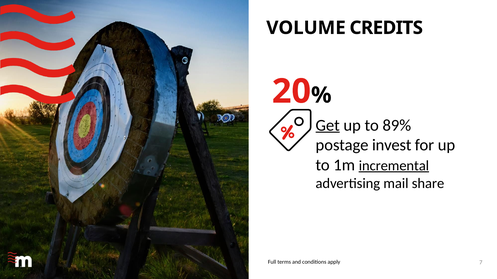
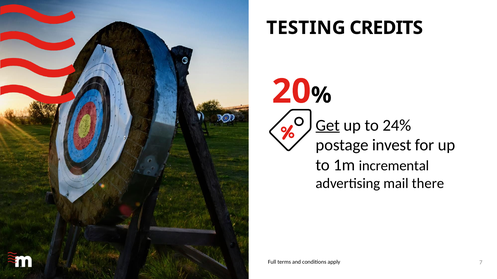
VOLUME: VOLUME -> TESTING (306, 28)
89%: 89% -> 24% (397, 125)
incremental underline: present -> none (394, 166)
share: share -> there (428, 184)
